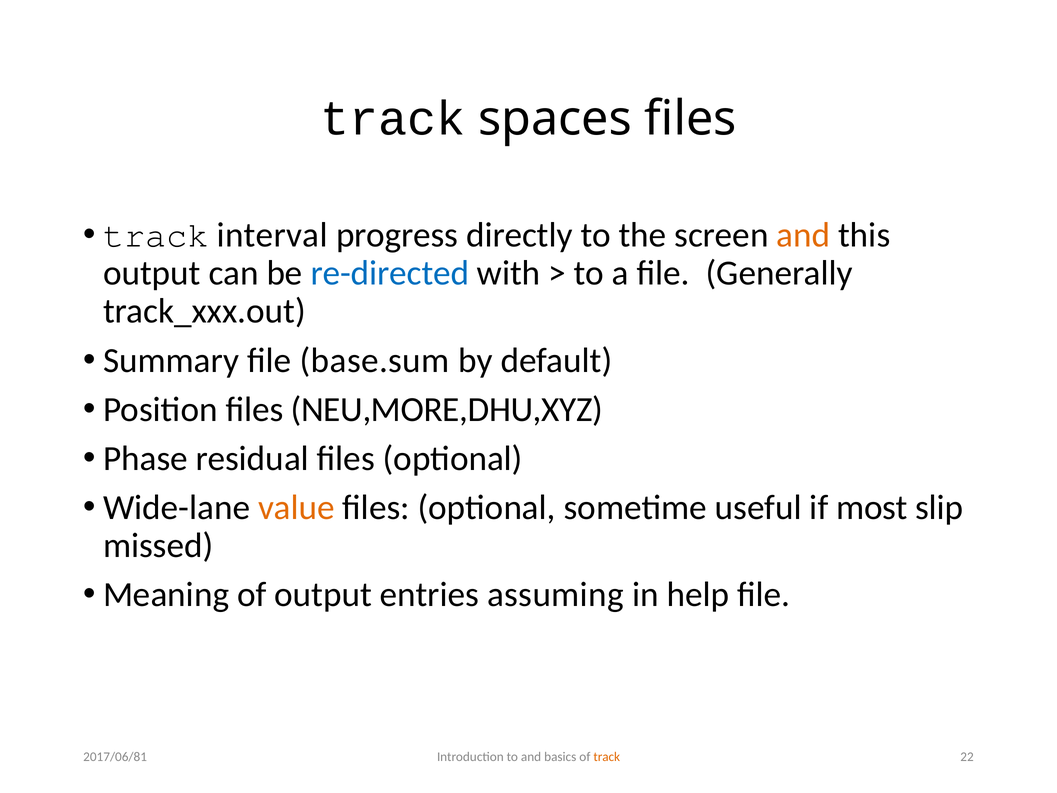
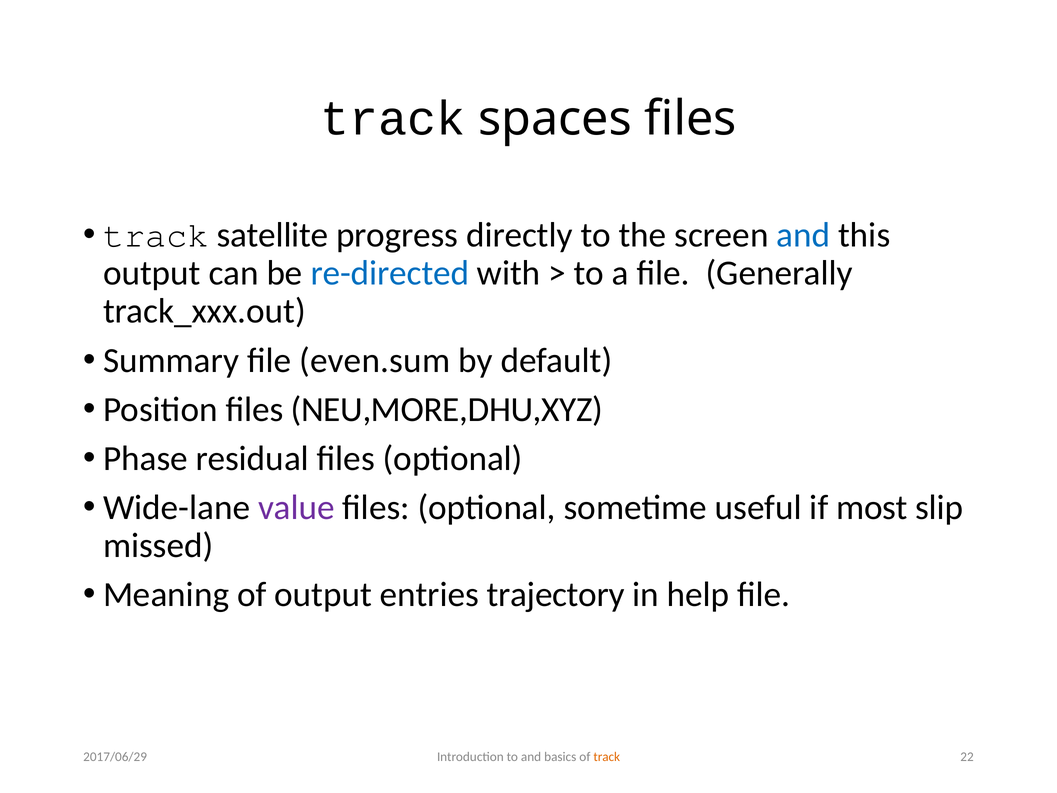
interval: interval -> satellite (272, 235)
and colour: orange -> blue (803, 235)
base.sum: base.sum -> even.sum (375, 360)
value colour: orange -> purple (296, 507)
assuming: assuming -> trajectory (556, 595)
2017/06/81: 2017/06/81 -> 2017/06/29 (115, 757)
